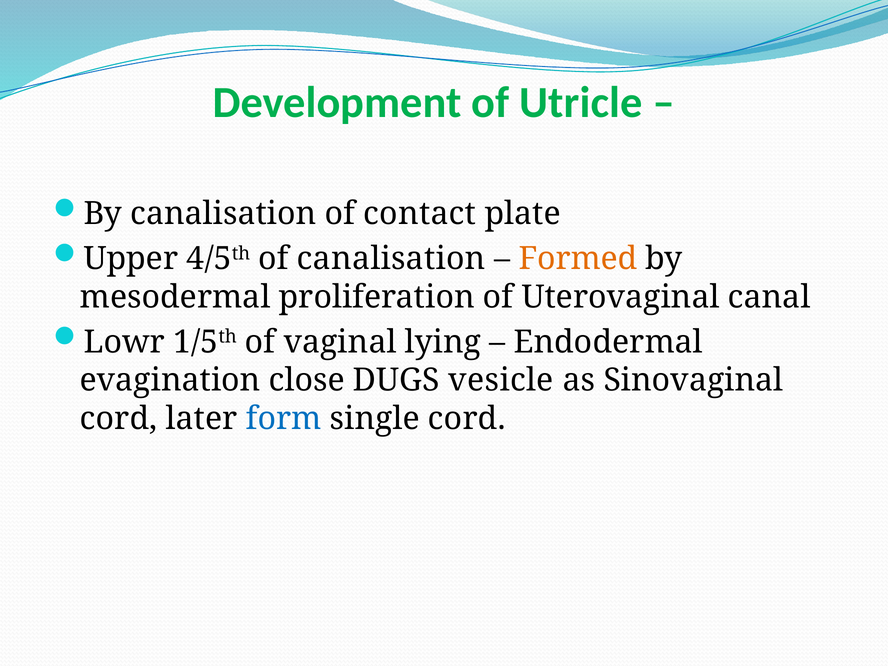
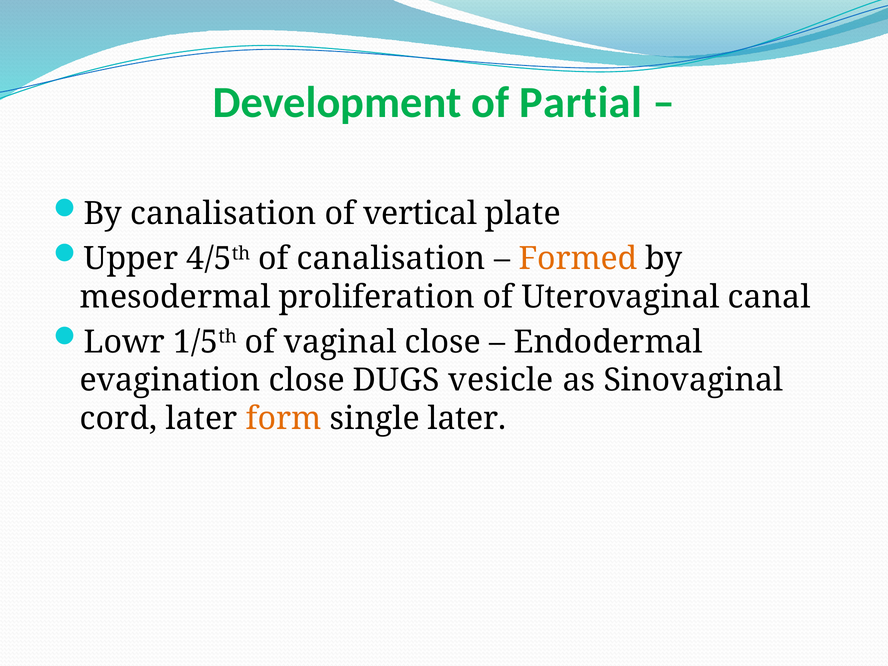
Utricle: Utricle -> Partial (581, 103)
contact: contact -> vertical (420, 214)
vaginal lying: lying -> close (443, 342)
form colour: blue -> orange (284, 419)
single cord: cord -> later (467, 419)
